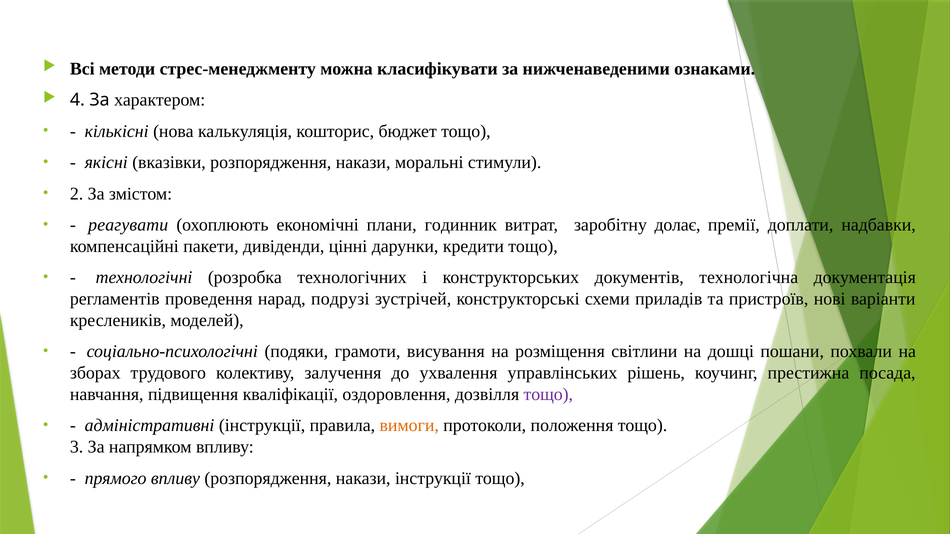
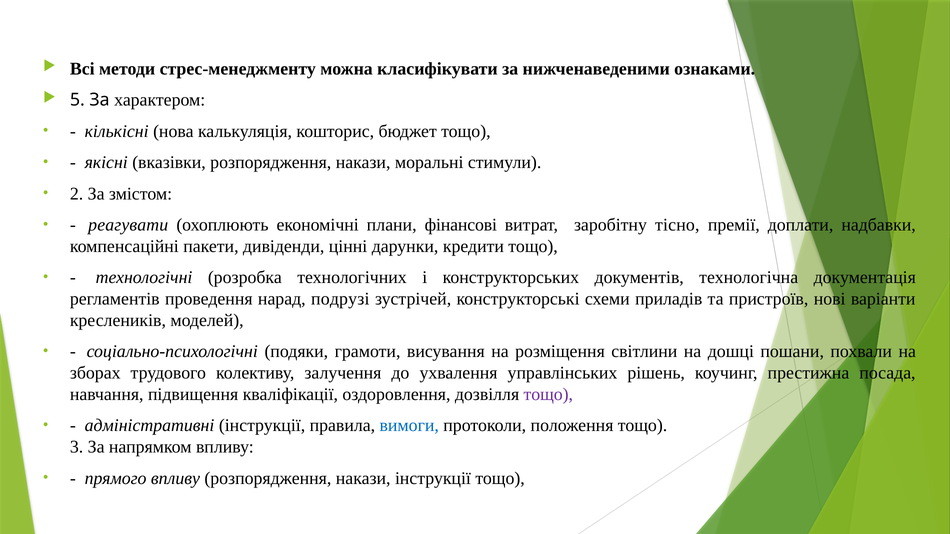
4: 4 -> 5 (77, 100)
годинник: годинник -> фінансові (461, 225)
долає: долає -> тісно (677, 225)
вимоги colour: orange -> blue (409, 426)
